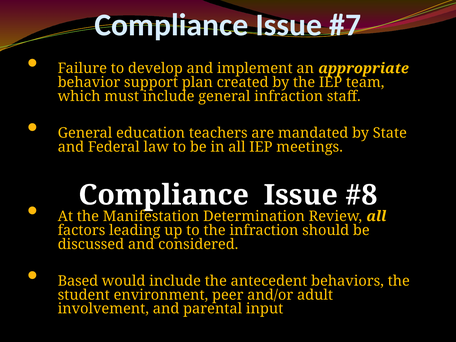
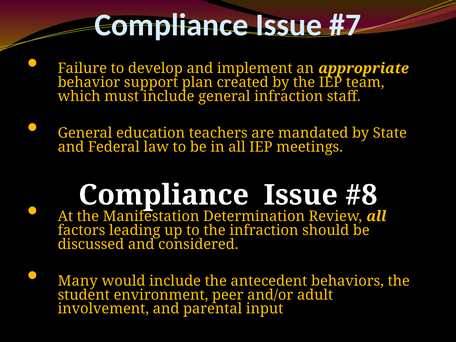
Based: Based -> Many (78, 281)
